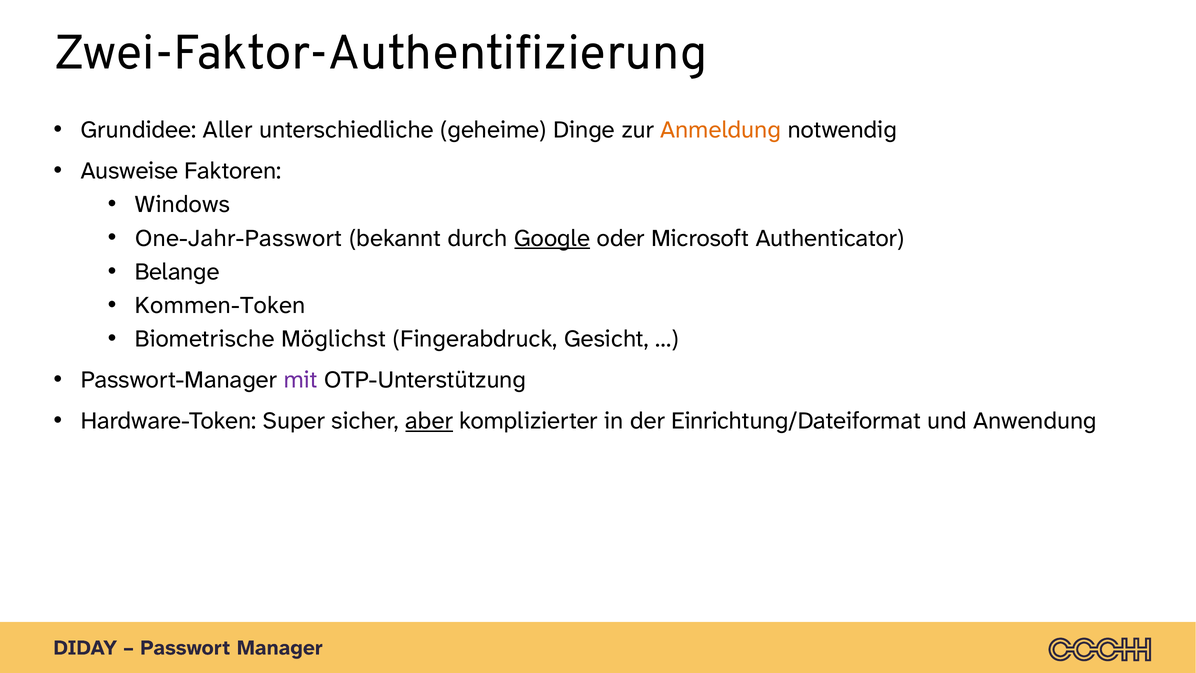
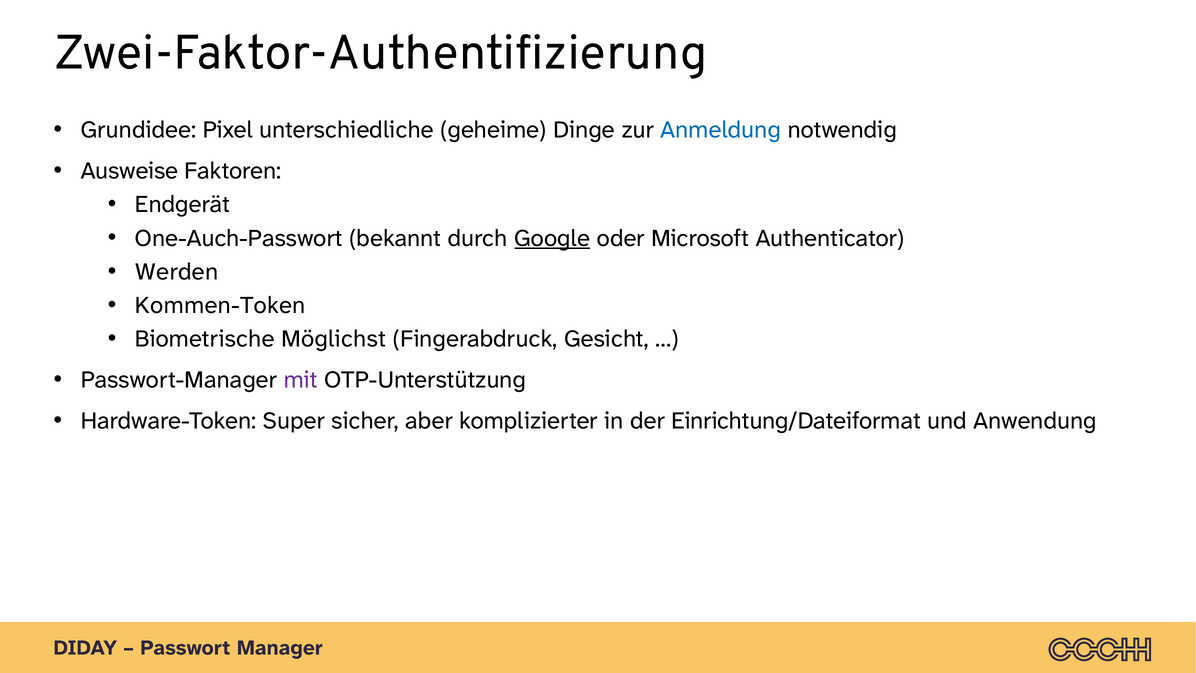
Aller: Aller -> Pixel (228, 130)
Anmeldung colour: orange -> blue (721, 130)
Windows: Windows -> Endgerät (183, 204)
One-Jahr-Passwort: One-Jahr-Passwort -> One-Auch-Passwort (239, 238)
Belange: Belange -> Werden (177, 272)
aber underline: present -> none (429, 421)
